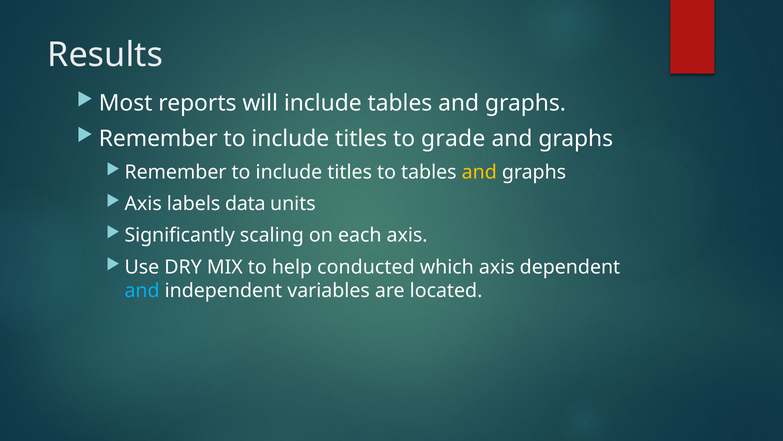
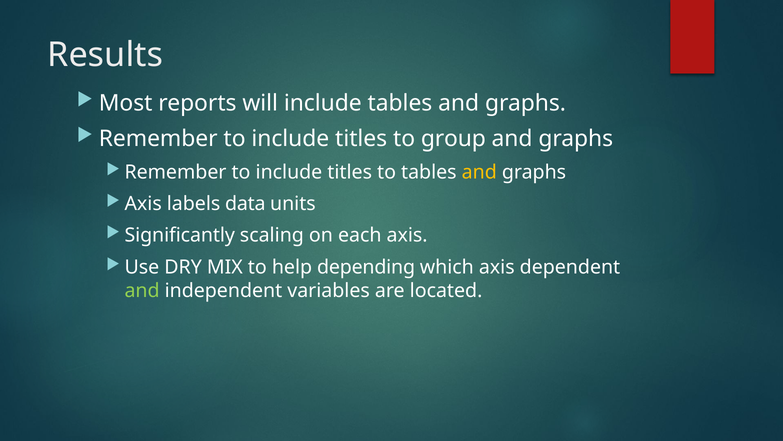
grade: grade -> group (453, 139)
conducted: conducted -> depending (366, 267)
and colour: light blue -> light green (142, 290)
